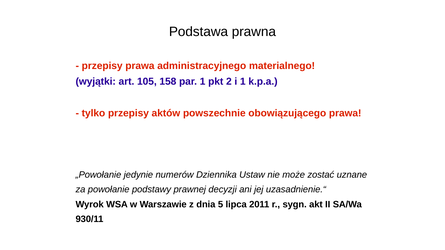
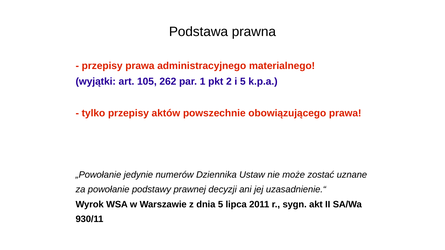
158: 158 -> 262 (168, 82)
i 1: 1 -> 5 (243, 82)
